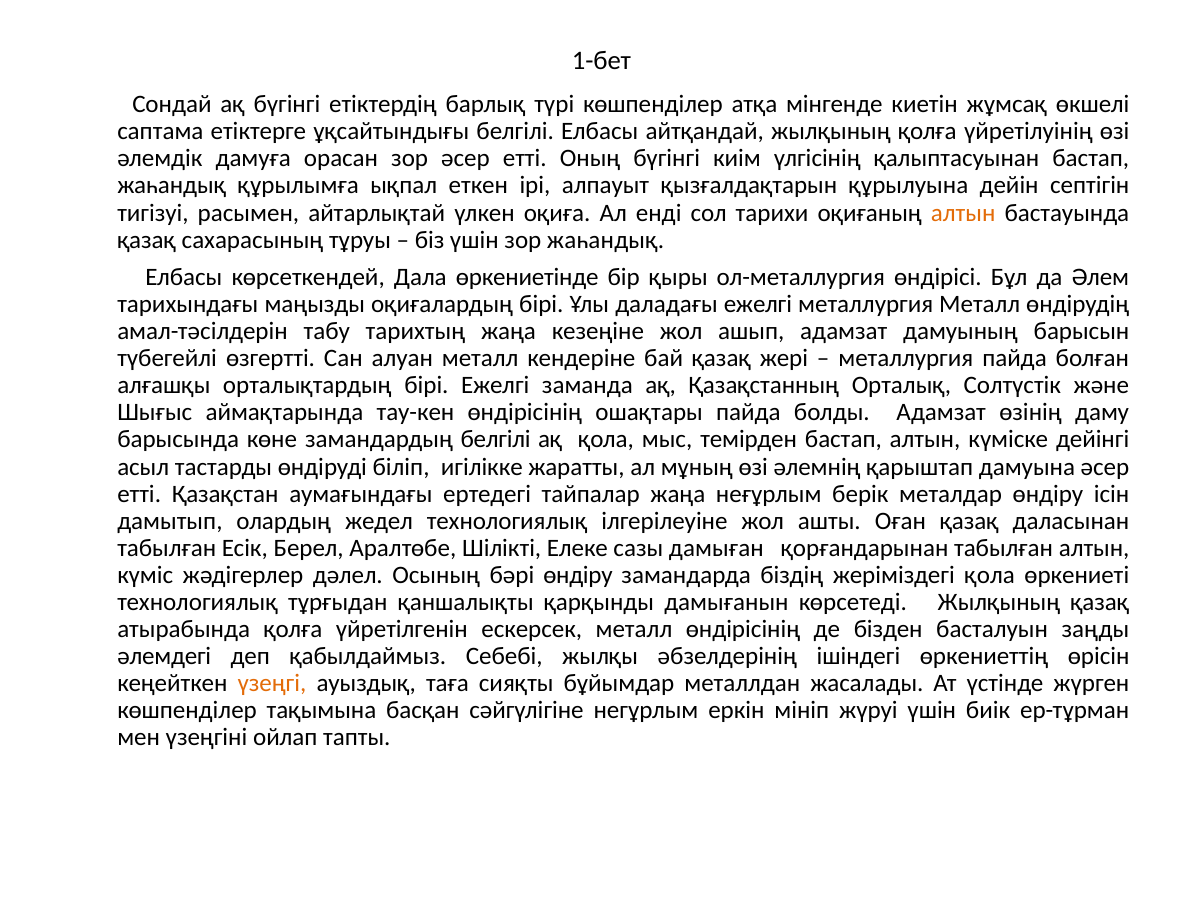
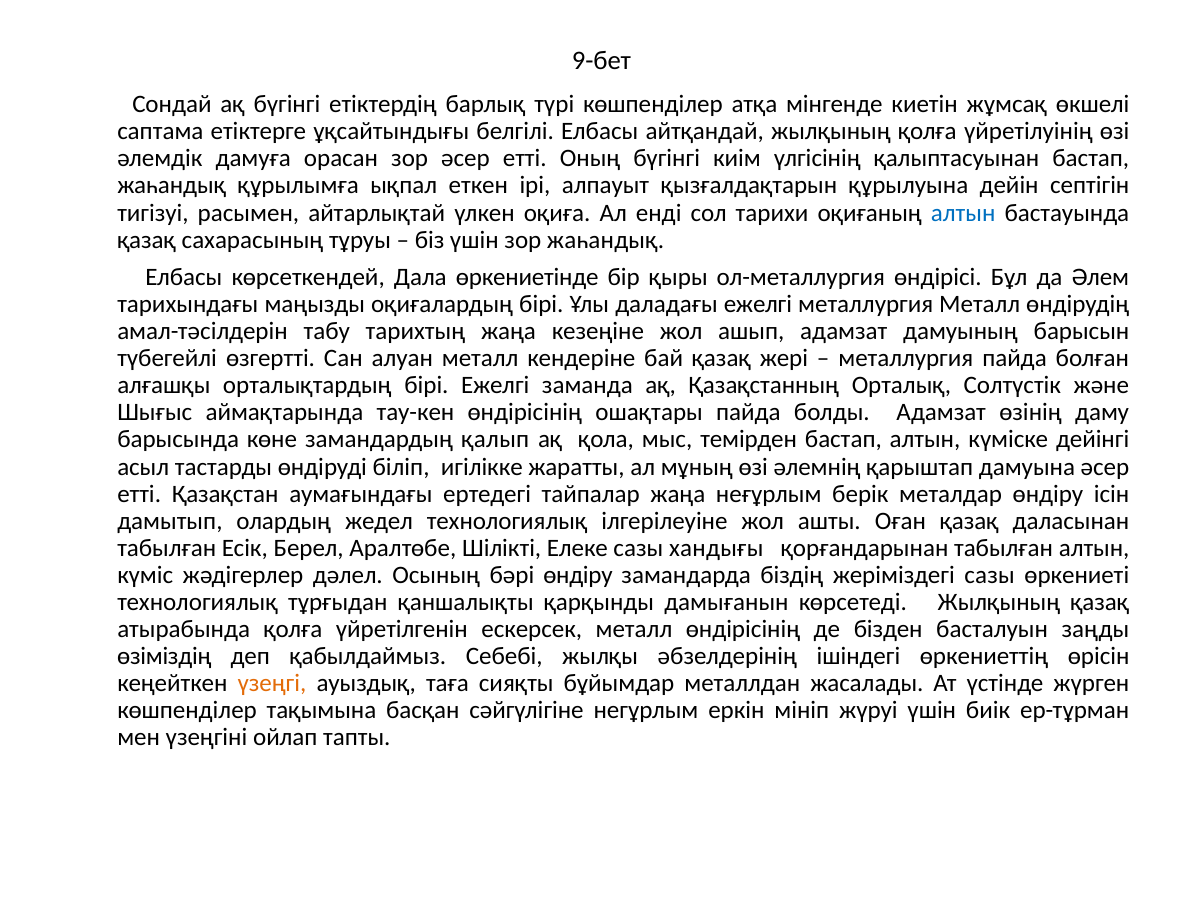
1-бет: 1-бет -> 9-бет (601, 61)
алтын colour: orange -> blue (963, 213)
замандардың белгілі: белгілі -> қалып (495, 440)
дамыған: дамыған -> хандығы (716, 548)
жеріміздегі қола: қола -> сазы (990, 575)
әлемдегі: әлемдегі -> өзіміздің (164, 657)
